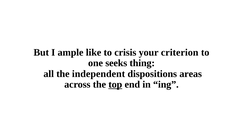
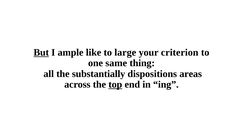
But underline: none -> present (41, 52)
crisis: crisis -> large (125, 52)
seeks: seeks -> same (116, 63)
independent: independent -> substantially (99, 74)
